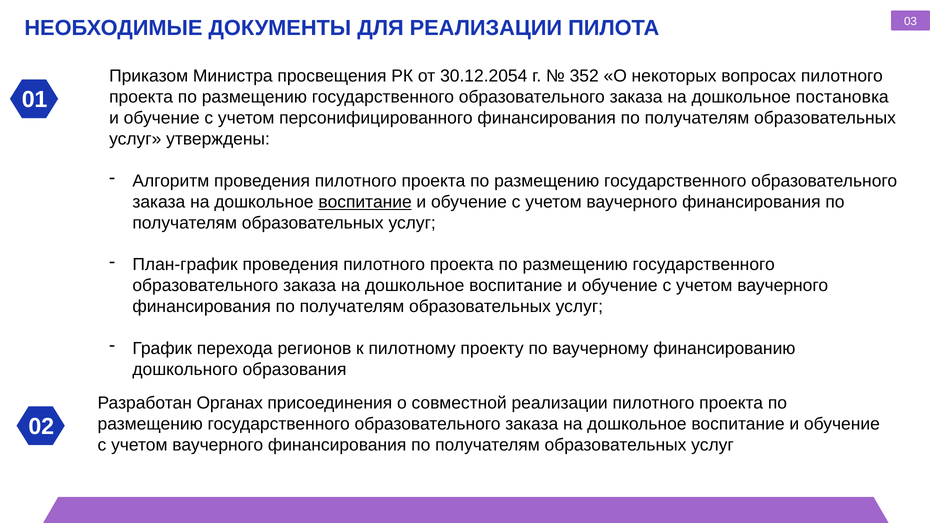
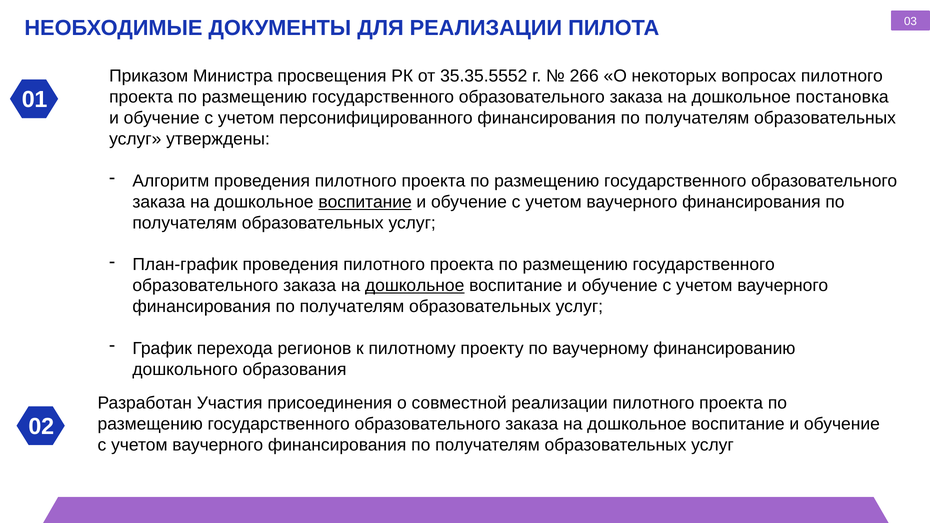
30.12.2054: 30.12.2054 -> 35.35.5552 (484, 76)
352: 352 -> 266 (584, 76)
дошкольное underline: none -> present (415, 286)
Органах: Органах -> Участия (230, 403)
